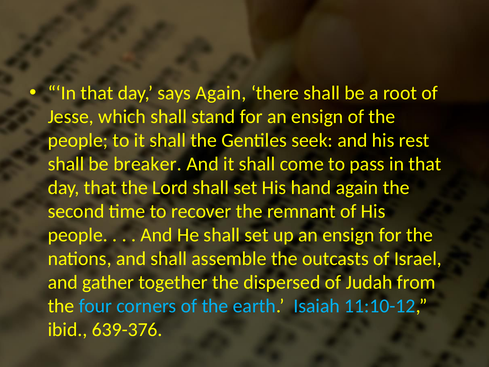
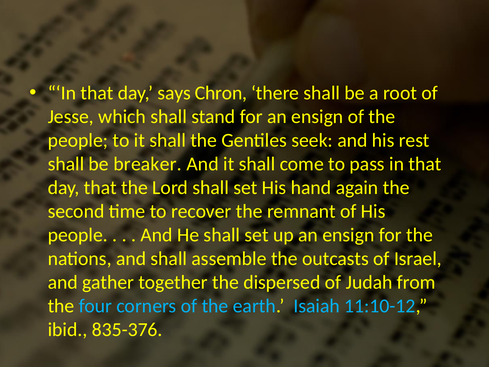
says Again: Again -> Chron (221, 93)
639-376: 639-376 -> 835-376 (127, 329)
